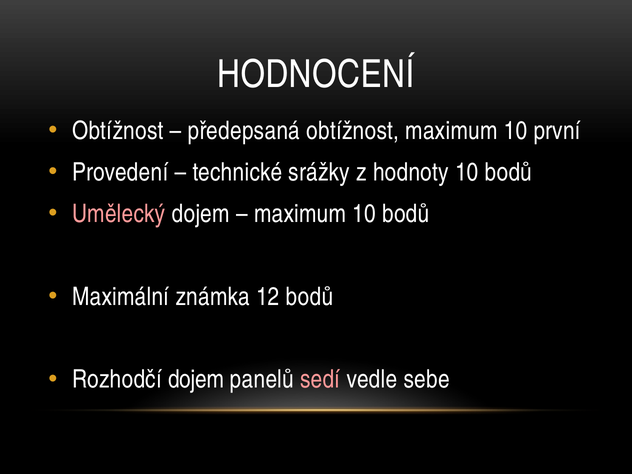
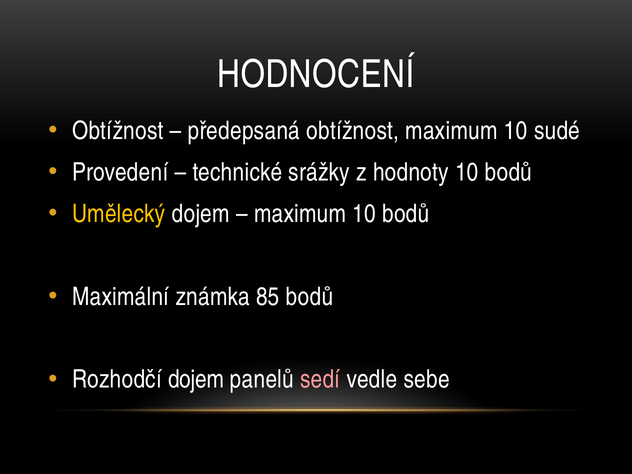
první: první -> sudé (557, 131)
Umělecký colour: pink -> yellow (119, 214)
12: 12 -> 85 (268, 297)
